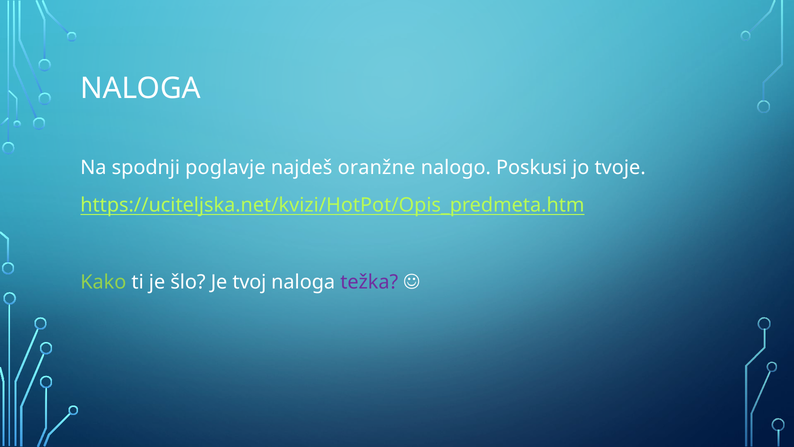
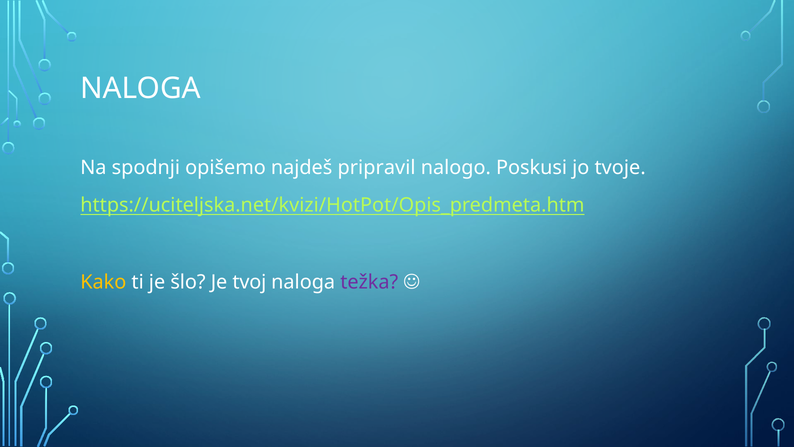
poglavje: poglavje -> opišemo (226, 168)
oranžne: oranžne -> pripravil (377, 168)
Kako colour: light green -> yellow (103, 282)
